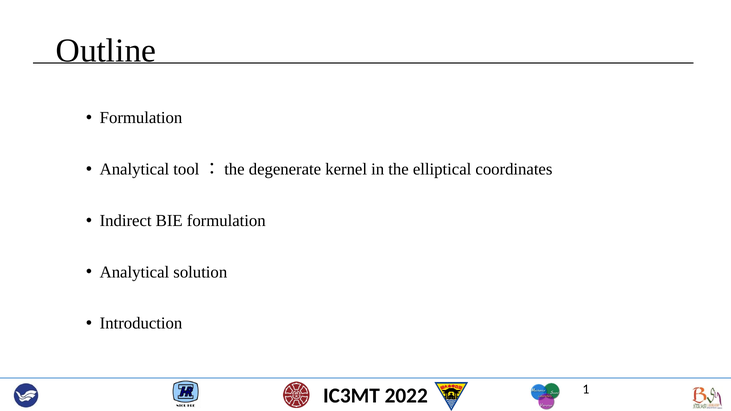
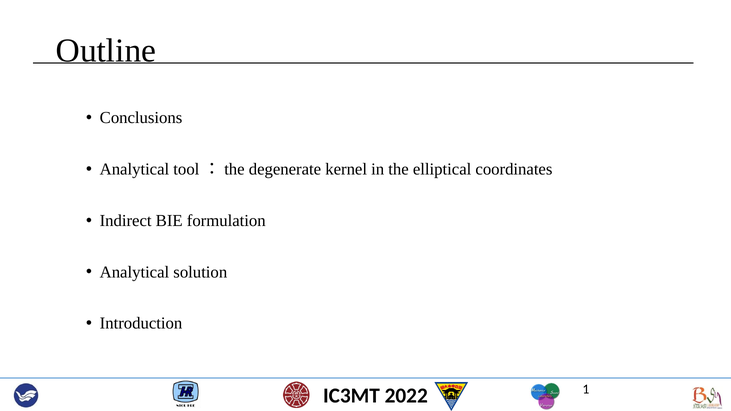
Formulation: Formulation -> Conclusions (141, 118)
